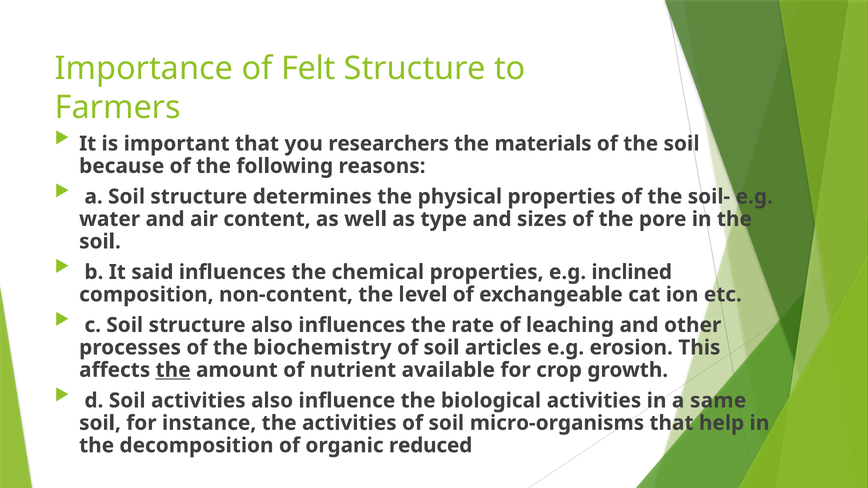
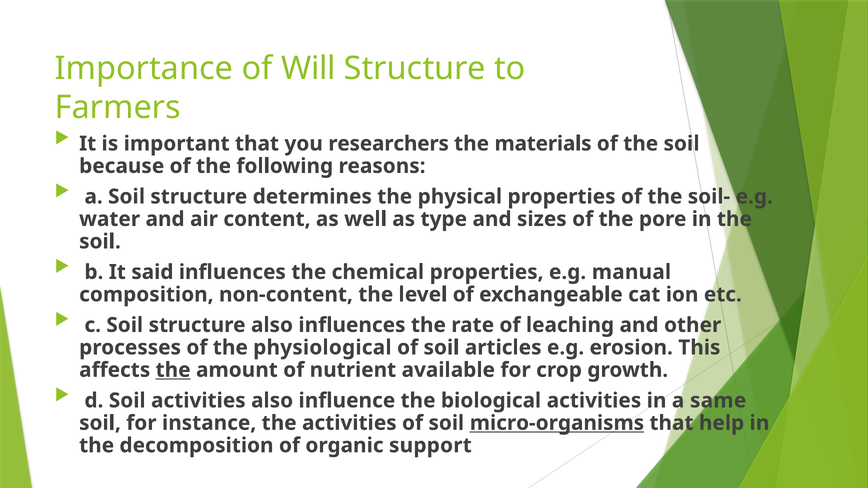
Felt: Felt -> Will (308, 68)
inclined: inclined -> manual (631, 272)
biochemistry: biochemistry -> physiological (322, 348)
micro-organisms underline: none -> present (557, 423)
reduced: reduced -> support (430, 446)
